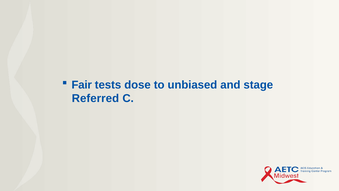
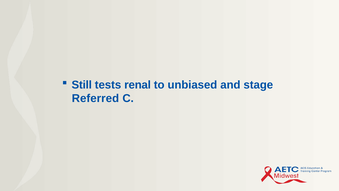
Fair: Fair -> Still (82, 85)
dose: dose -> renal (138, 85)
